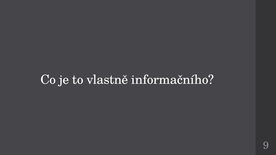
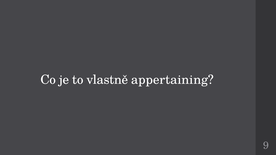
informačního: informačního -> appertaining (172, 80)
